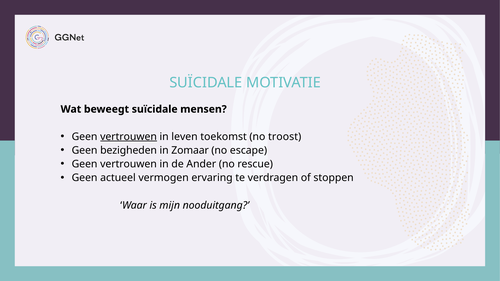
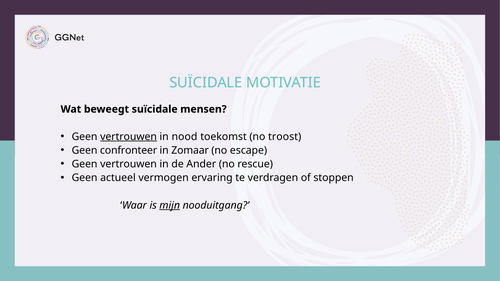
leven: leven -> nood (184, 137)
bezigheden: bezigheden -> confronteer (129, 150)
mijn underline: none -> present (170, 205)
